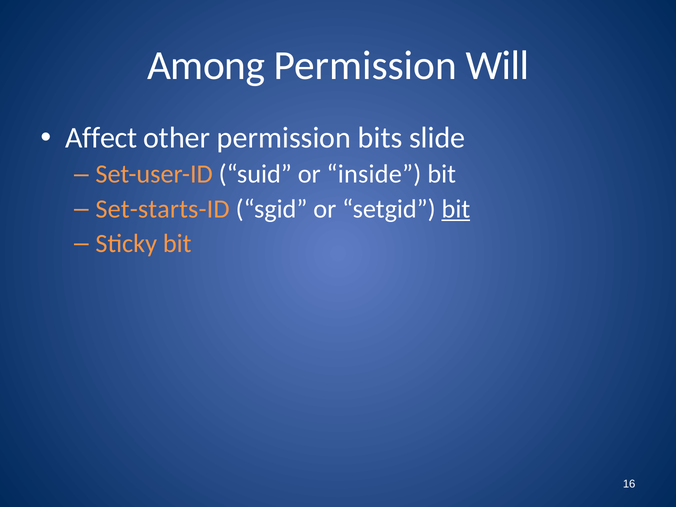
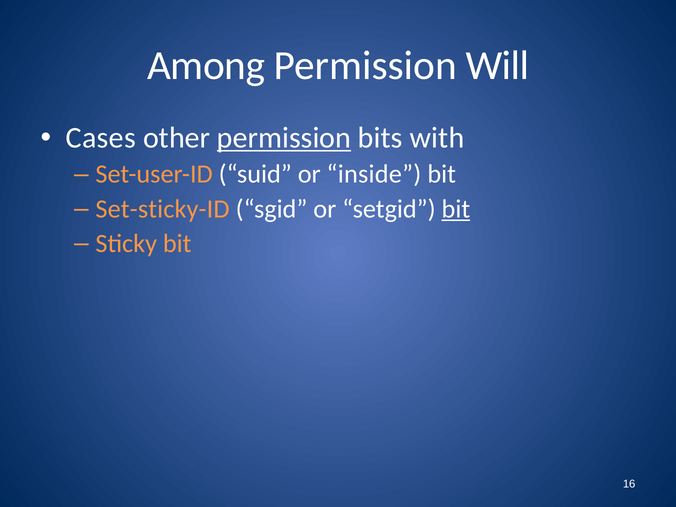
Affect: Affect -> Cases (101, 138)
permission underline: none -> present (284, 138)
slide: slide -> with (437, 138)
Set-starts-ID: Set-starts-ID -> Set-sticky-ID (163, 209)
